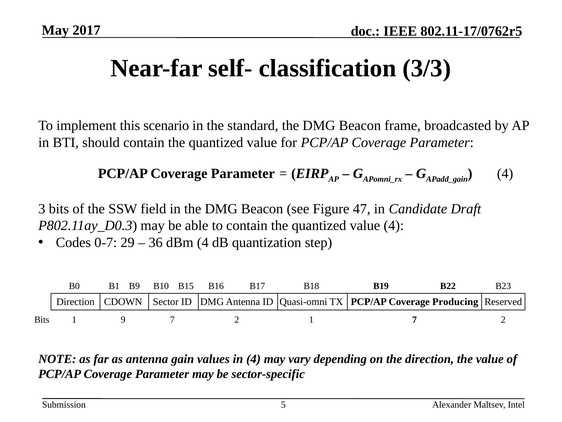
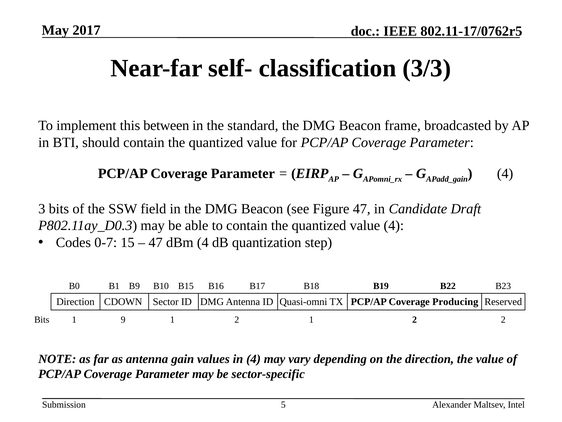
scenario: scenario -> between (166, 125)
29: 29 -> 15 (128, 242)
36: 36 -> 47 (156, 242)
9 7: 7 -> 1 (172, 320)
2 1 7: 7 -> 2 (415, 320)
